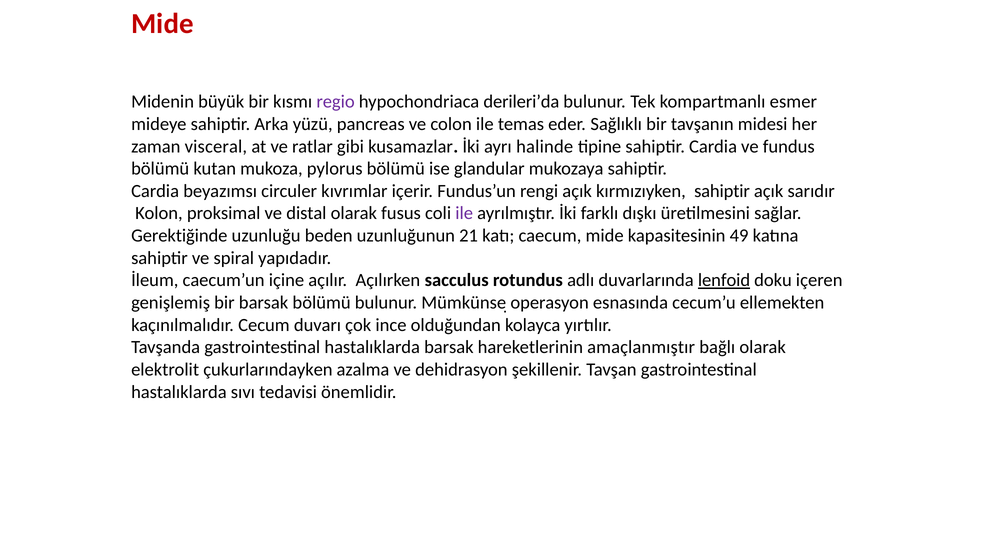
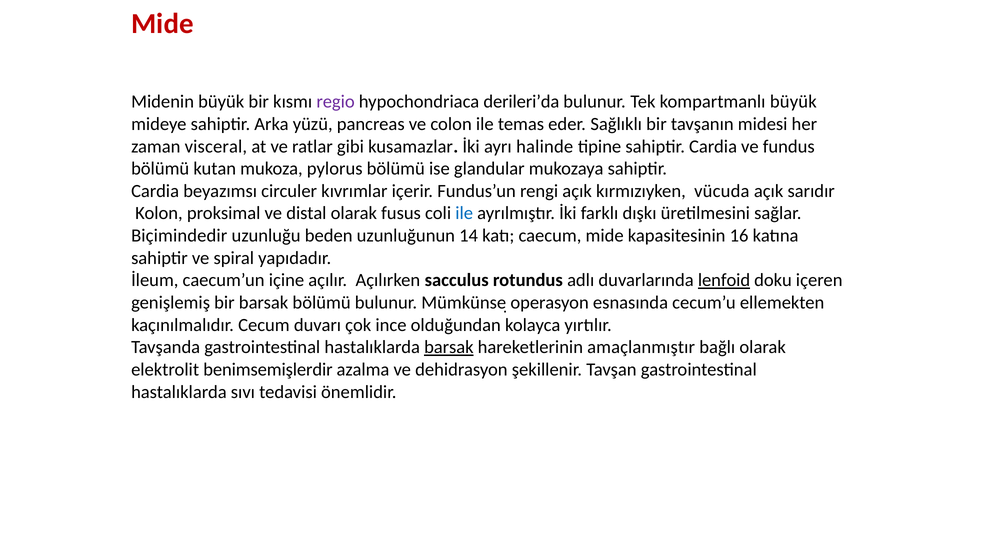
kompartmanlı esmer: esmer -> büyük (793, 102)
kırmızıyken sahiptir: sahiptir -> vücuda (722, 191)
ile colour: purple -> blue (464, 213)
Gerektiğinde: Gerektiğinde -> Biçimindedir (179, 235)
21: 21 -> 14 (469, 235)
49: 49 -> 16 (739, 235)
barsak underline: none -> present (449, 347)
çukurlarındayken: çukurlarındayken -> benimsemişlerdir (268, 369)
